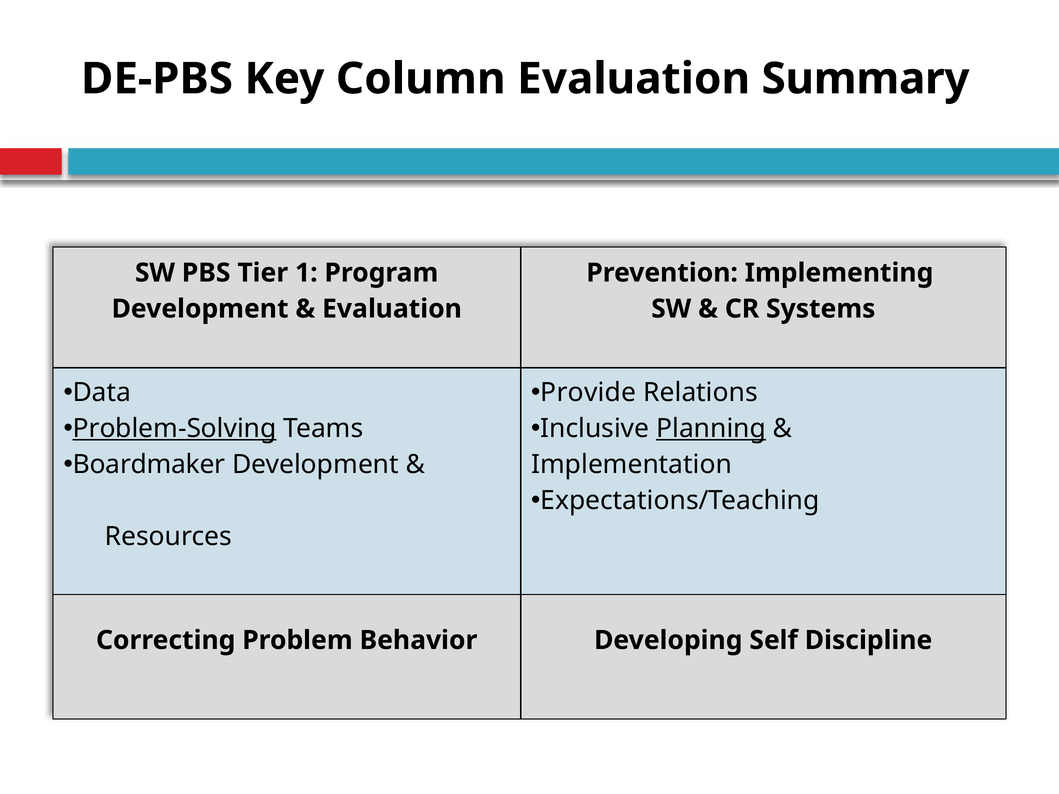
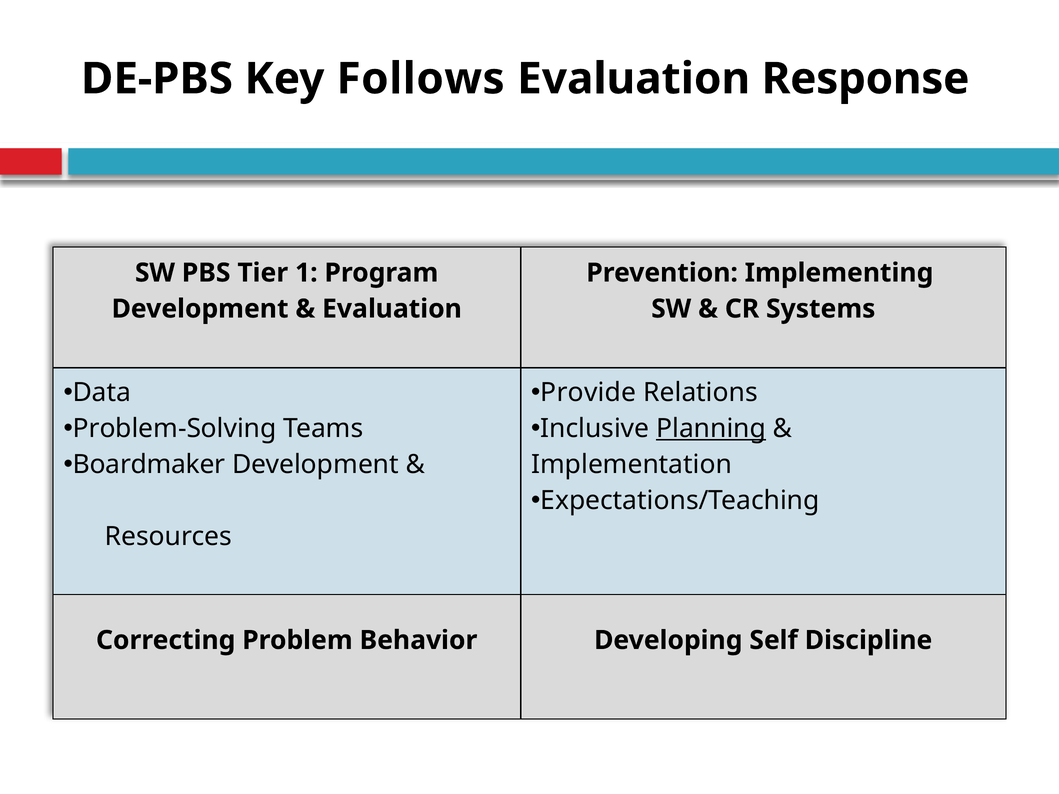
Column: Column -> Follows (421, 79)
Summary: Summary -> Response (865, 79)
Problem-Solving underline: present -> none (175, 429)
